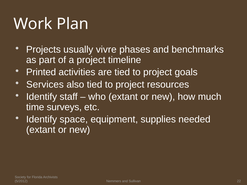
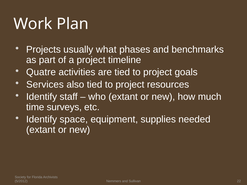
vivre: vivre -> what (106, 50)
Printed: Printed -> Quatre (41, 72)
